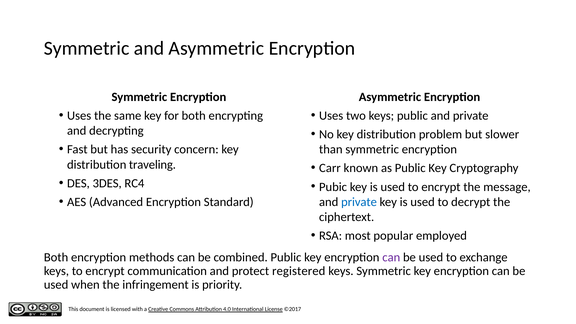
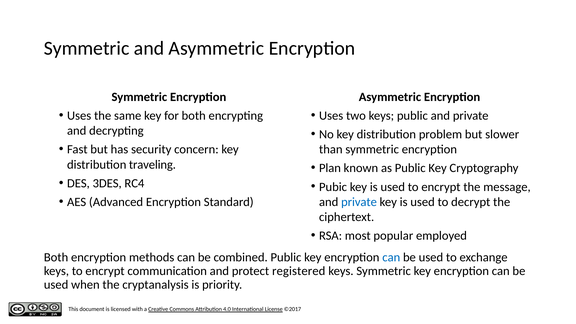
Carr: Carr -> Plan (330, 168)
can colour: purple -> blue (391, 257)
infringement: infringement -> cryptanalysis (156, 285)
